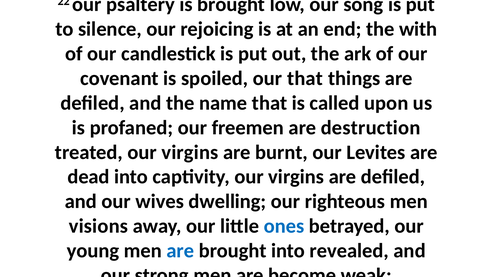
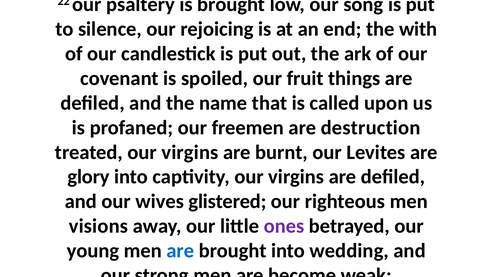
our that: that -> fruit (305, 78)
dead: dead -> glory (89, 177)
dwelling: dwelling -> glistered (227, 202)
ones colour: blue -> purple (284, 226)
revealed: revealed -> wedding (349, 251)
